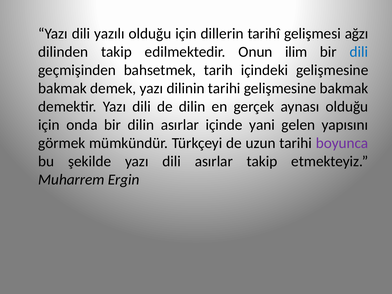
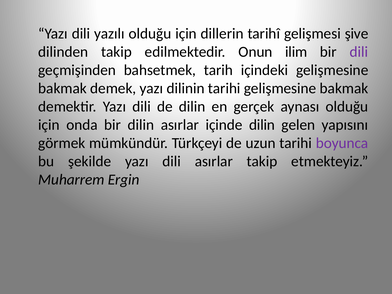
ağzı: ağzı -> şive (357, 34)
dili colour: blue -> purple (359, 52)
içinde yani: yani -> dilin (262, 125)
